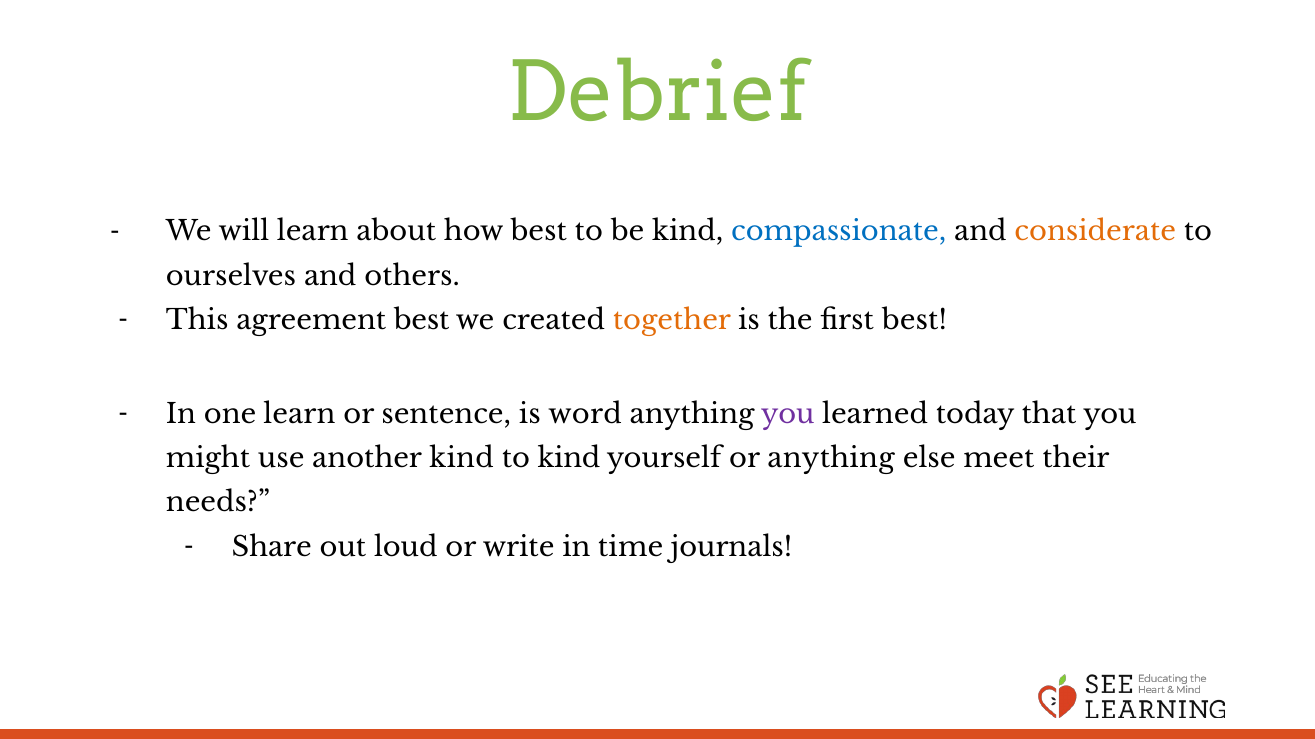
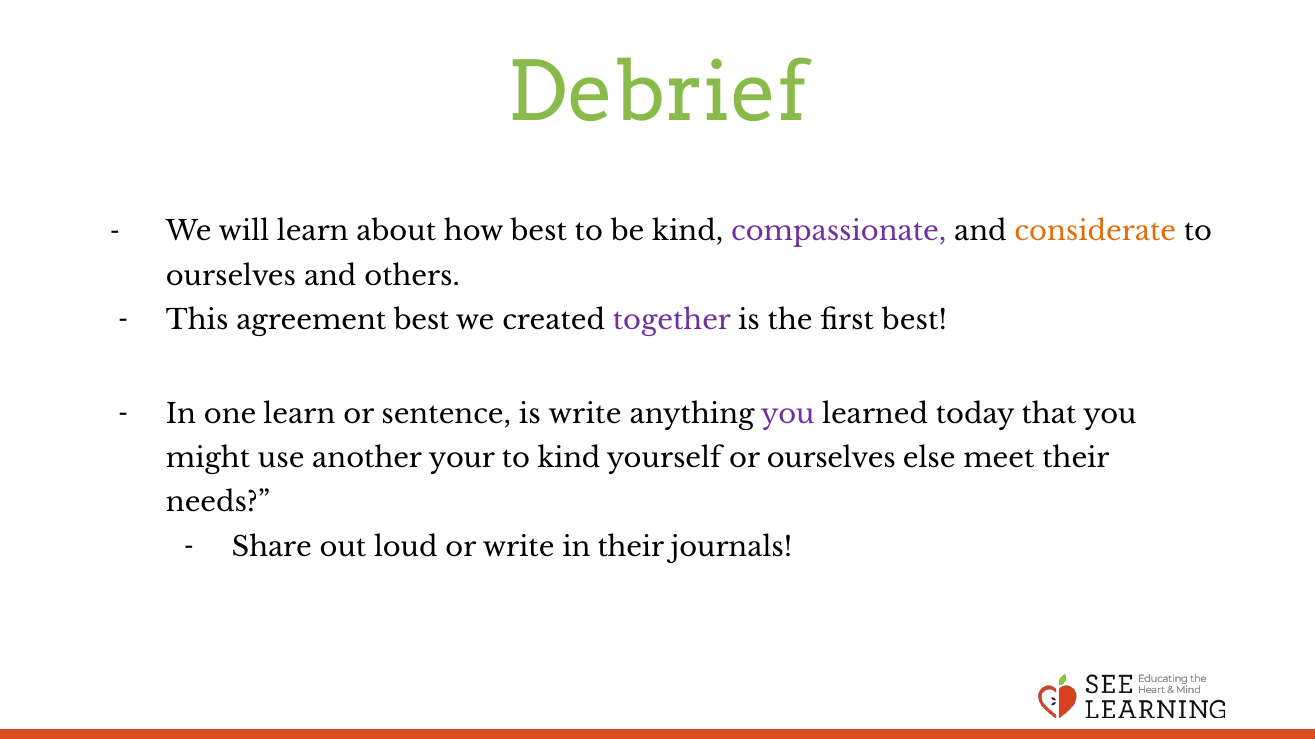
compassionate colour: blue -> purple (839, 232)
together colour: orange -> purple (672, 321)
is word: word -> write (585, 414)
another kind: kind -> your (462, 459)
or anything: anything -> ourselves (831, 459)
in time: time -> their (631, 548)
